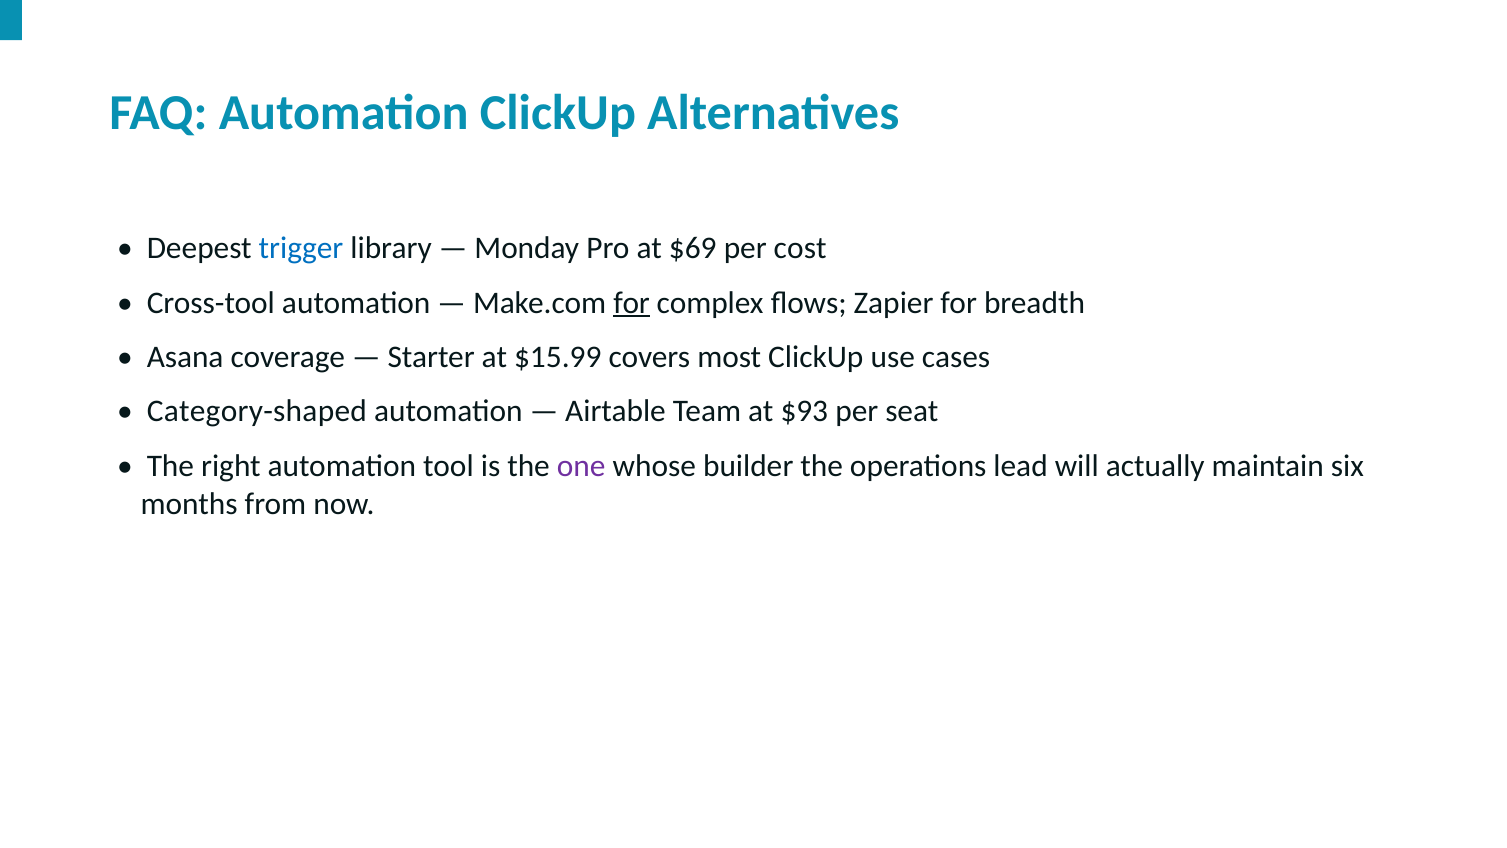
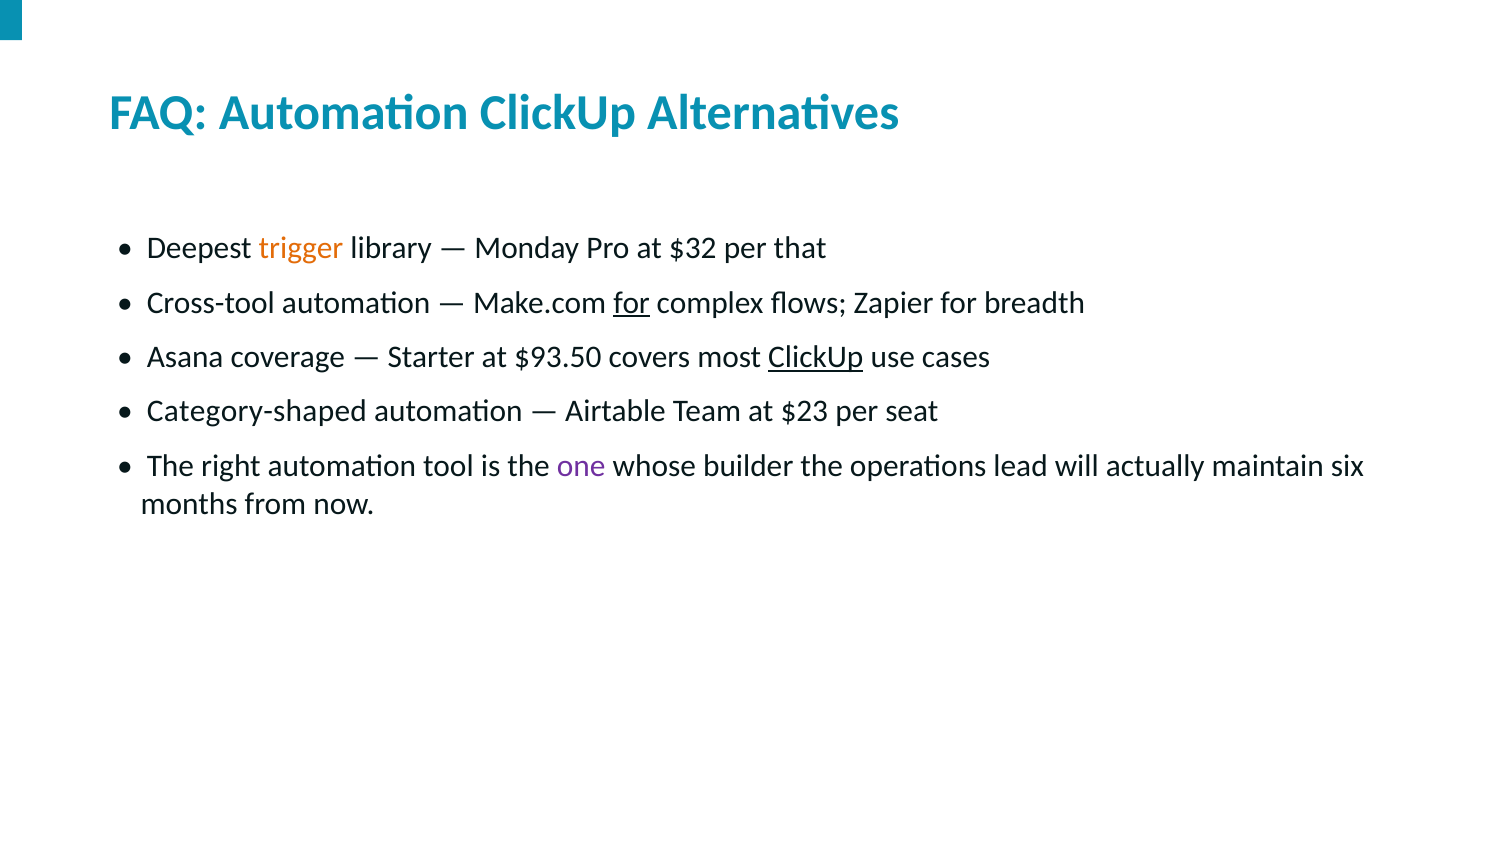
trigger colour: blue -> orange (301, 248)
$69: $69 -> $32 (693, 248)
cost: cost -> that (800, 248)
$15.99: $15.99 -> $93.50 (558, 357)
ClickUp underline: none -> present (816, 357)
$93: $93 -> $23 (804, 411)
